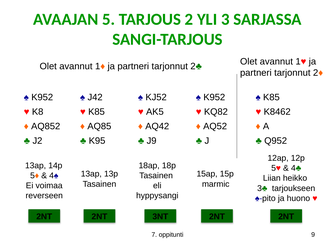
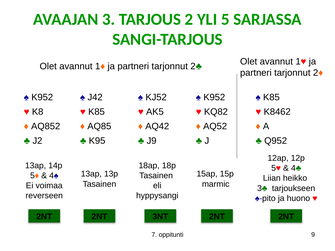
5: 5 -> 3 (109, 19)
3: 3 -> 5 (225, 19)
